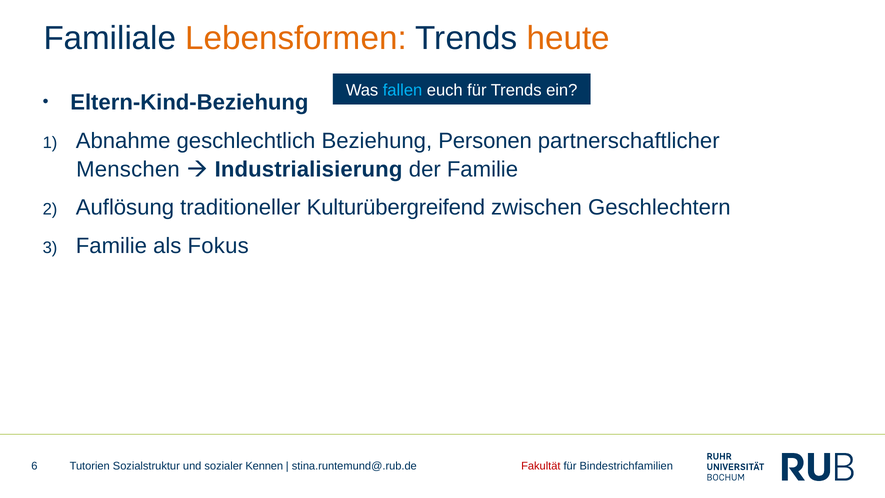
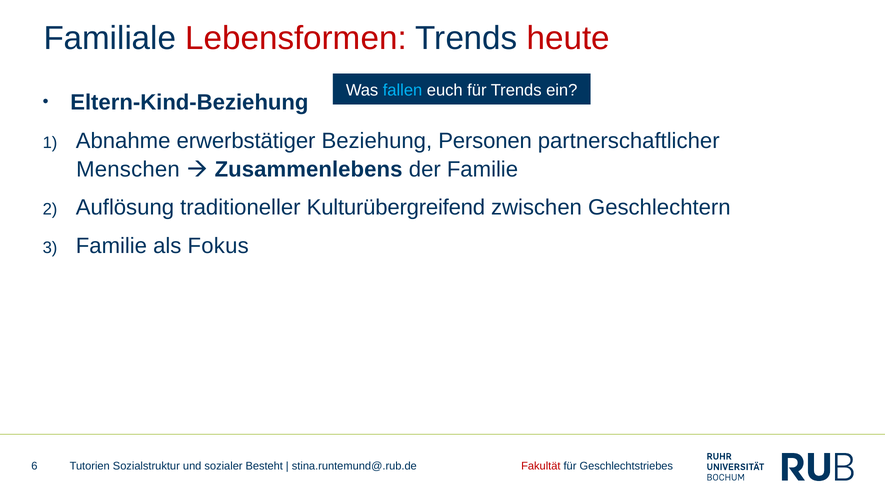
Lebensformen colour: orange -> red (296, 38)
heute colour: orange -> red (568, 38)
geschlechtlich: geschlechtlich -> erwerbstätiger (246, 141)
Industrialisierung: Industrialisierung -> Zusammenlebens (309, 169)
Kennen: Kennen -> Besteht (264, 466)
Bindestrichfamilien: Bindestrichfamilien -> Geschlechtstriebes (626, 466)
